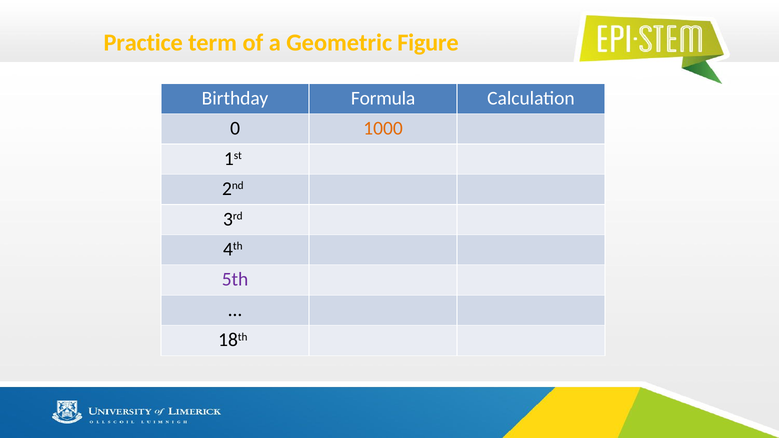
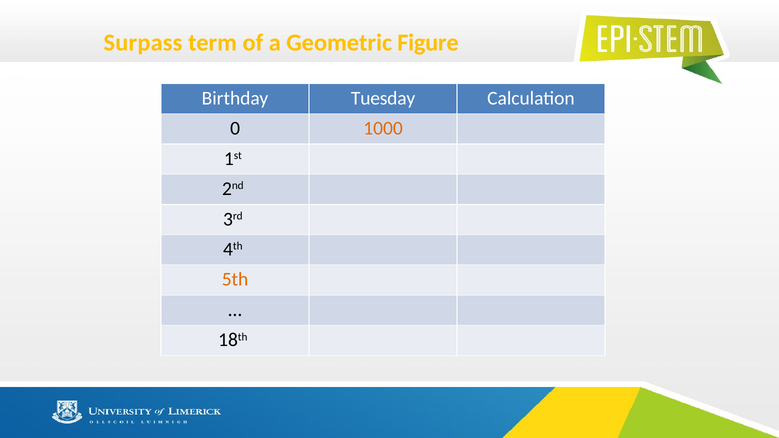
Practice: Practice -> Surpass (143, 43)
Formula: Formula -> Tuesday (383, 98)
5th colour: purple -> orange (235, 280)
